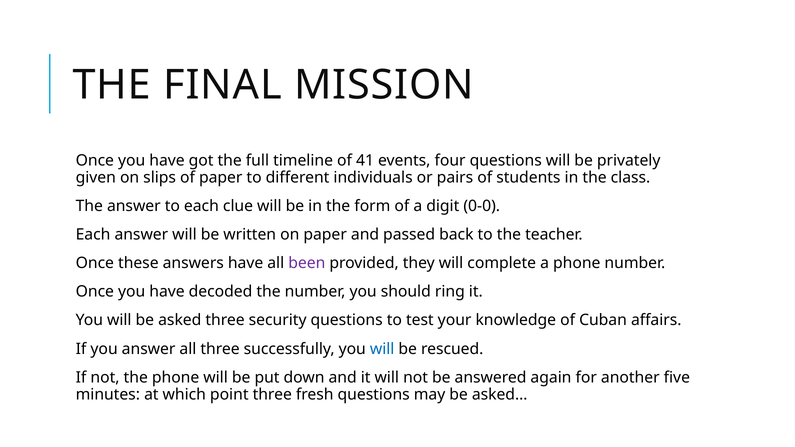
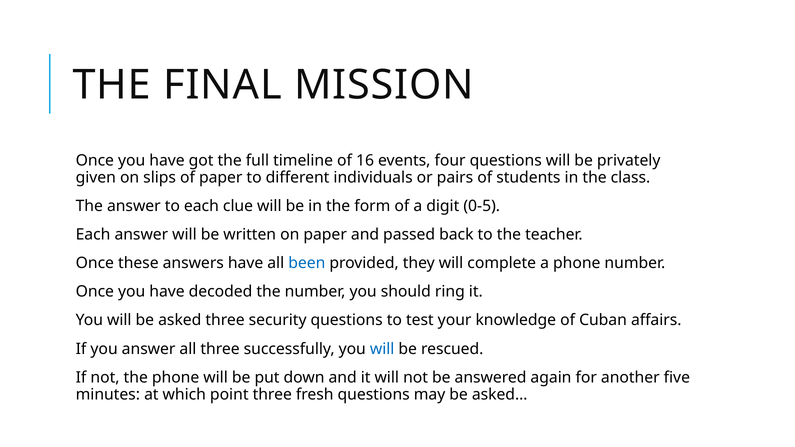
41: 41 -> 16 (365, 160)
0-0: 0-0 -> 0-5 (482, 206)
been colour: purple -> blue (307, 263)
